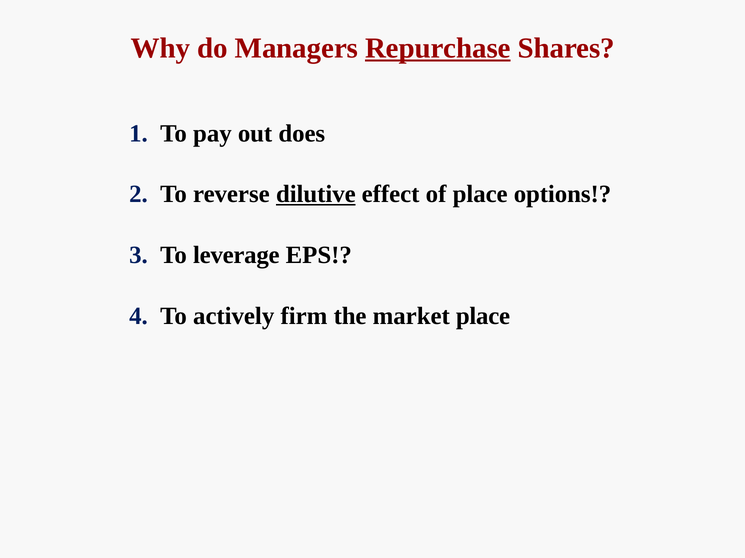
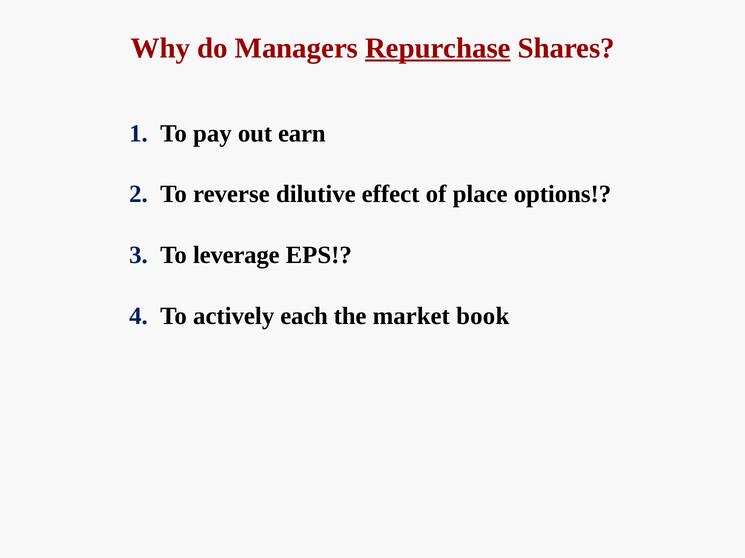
does: does -> earn (302, 134)
dilutive underline: present -> none (316, 195)
firm: firm -> each (304, 316)
market place: place -> book (483, 316)
